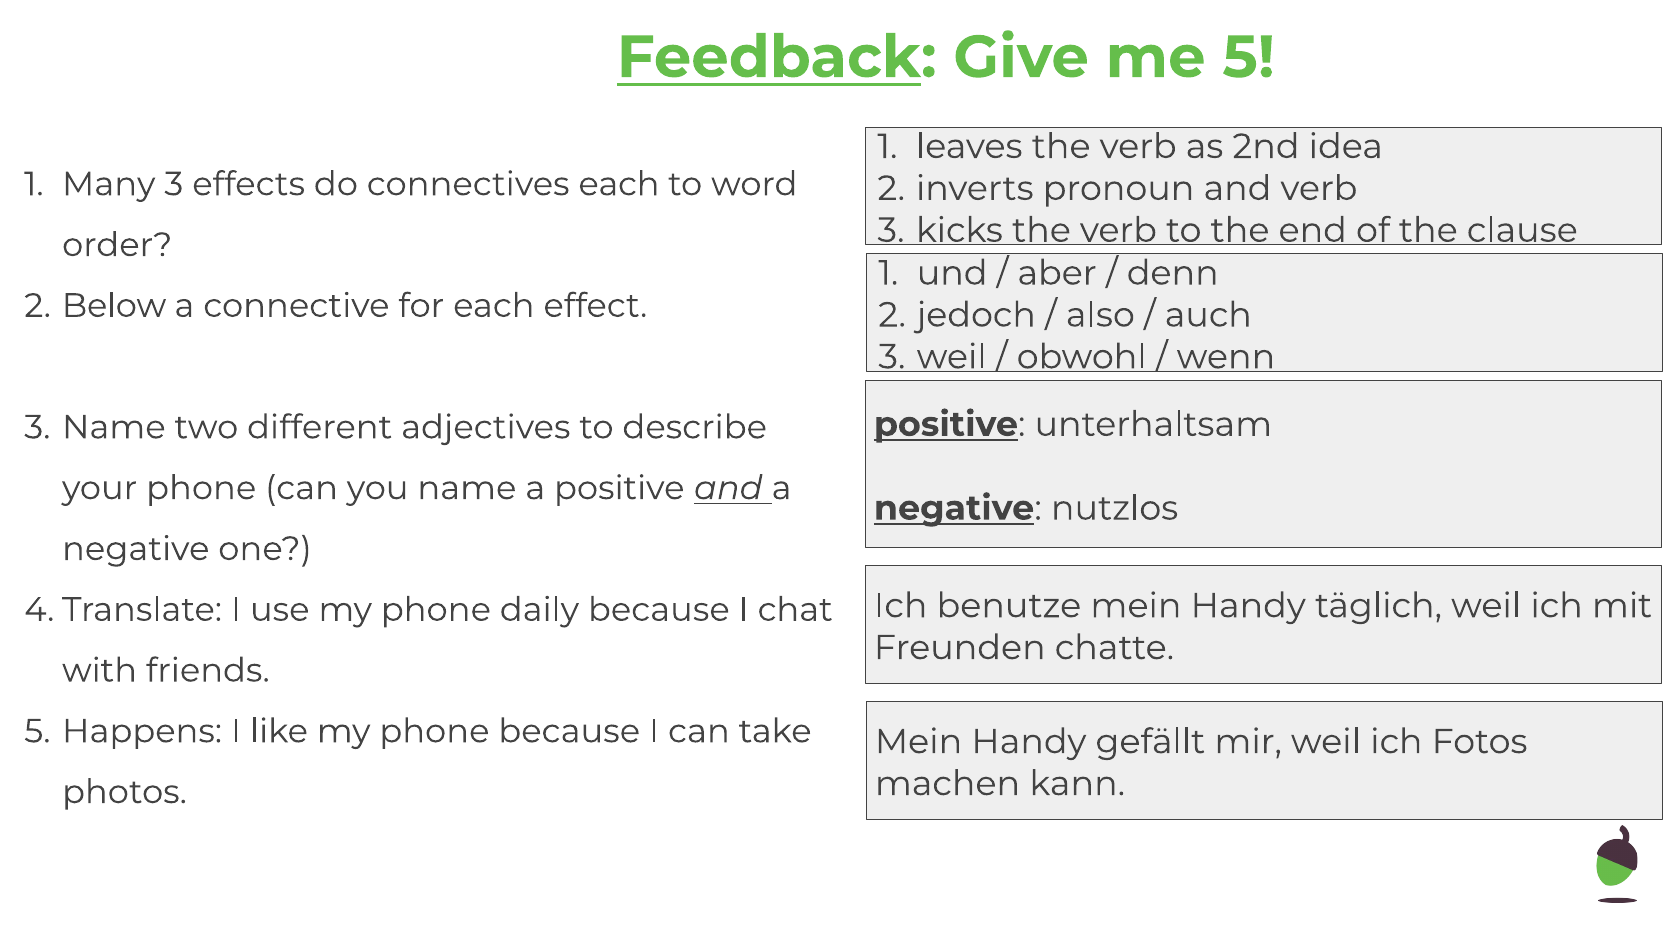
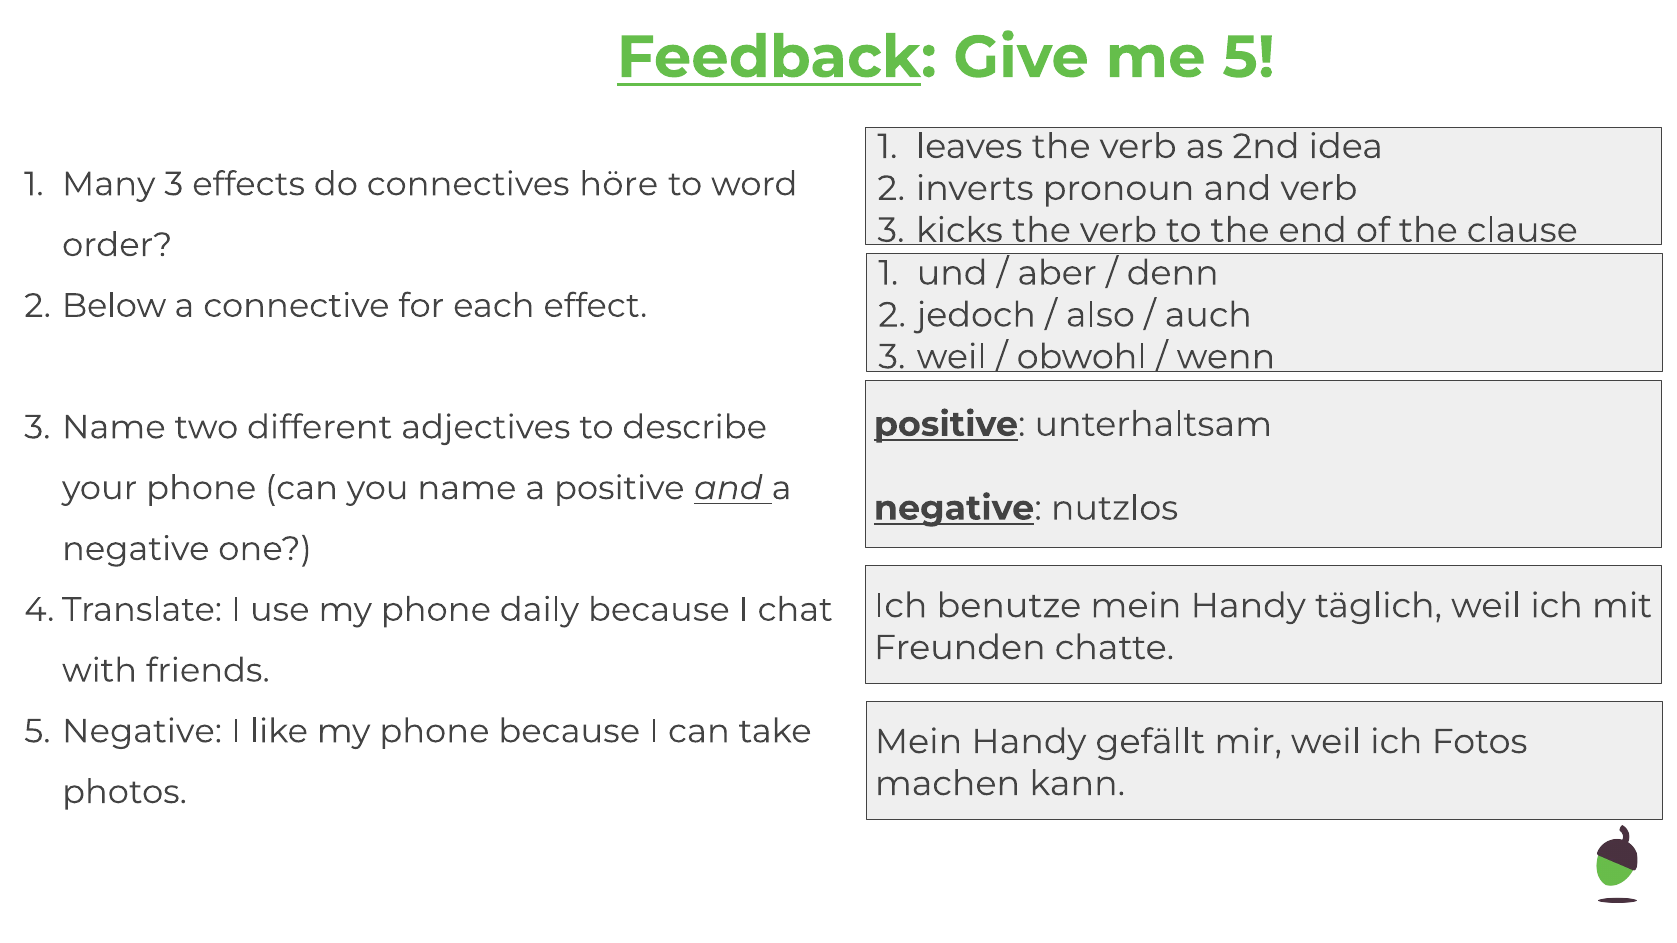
connectives each: each -> höre (619, 184)
5 Happens: Happens -> Negative (142, 731)
